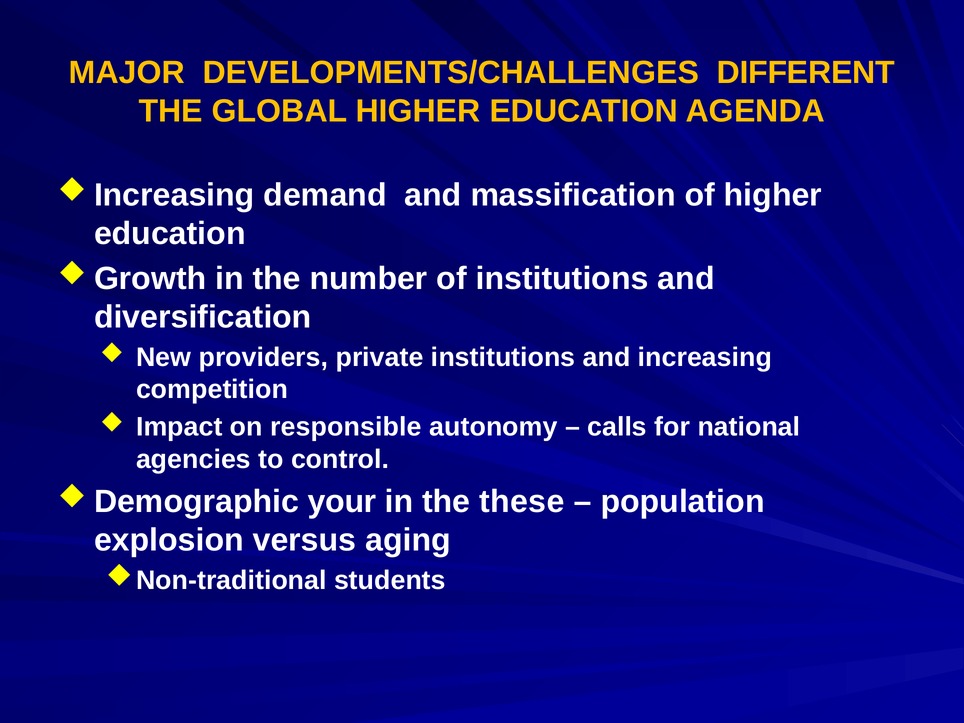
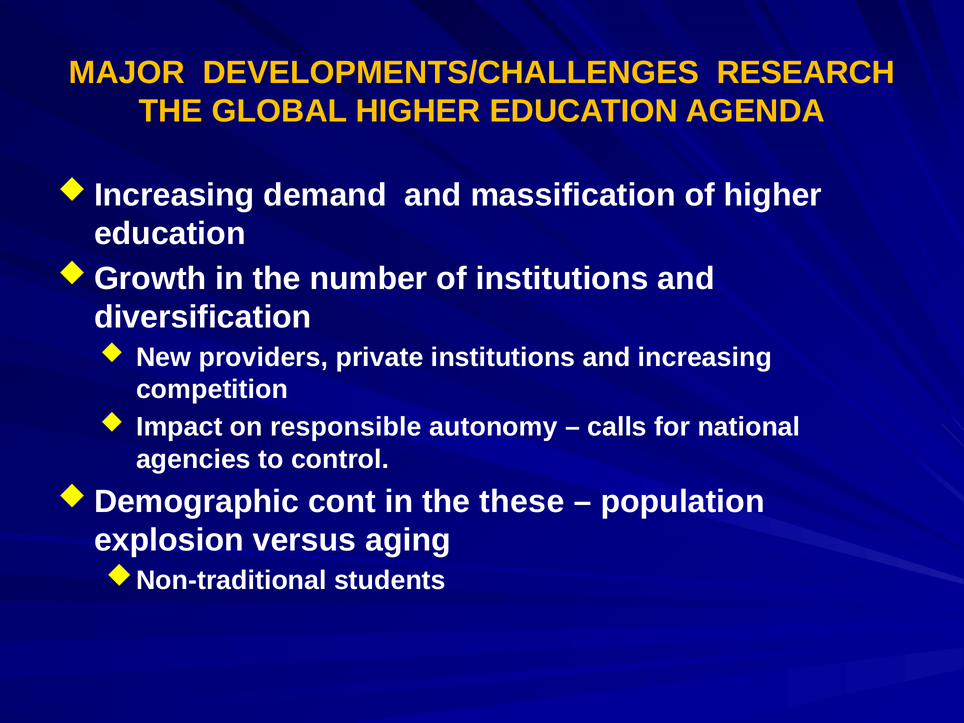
DIFFERENT: DIFFERENT -> RESEARCH (806, 73)
your: your -> cont (342, 501)
